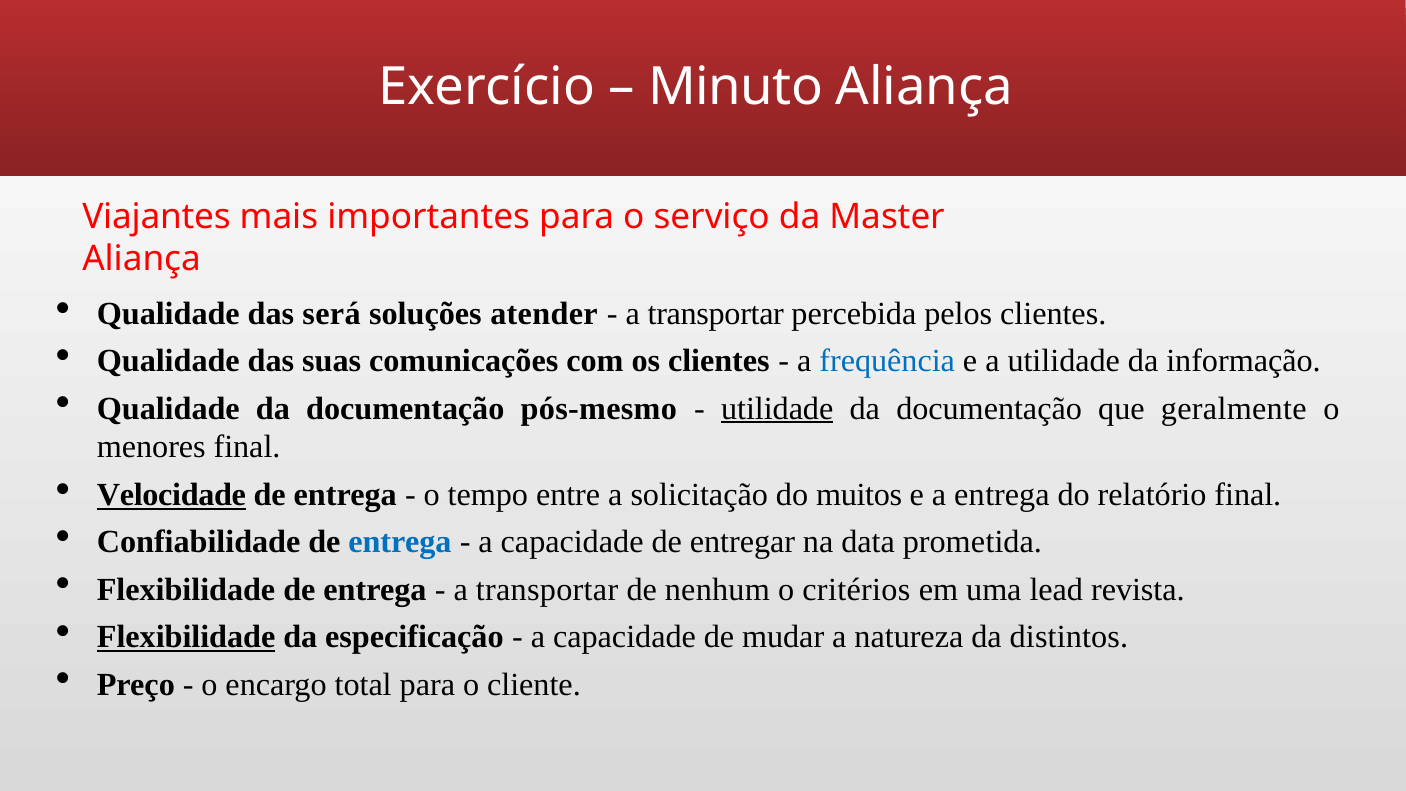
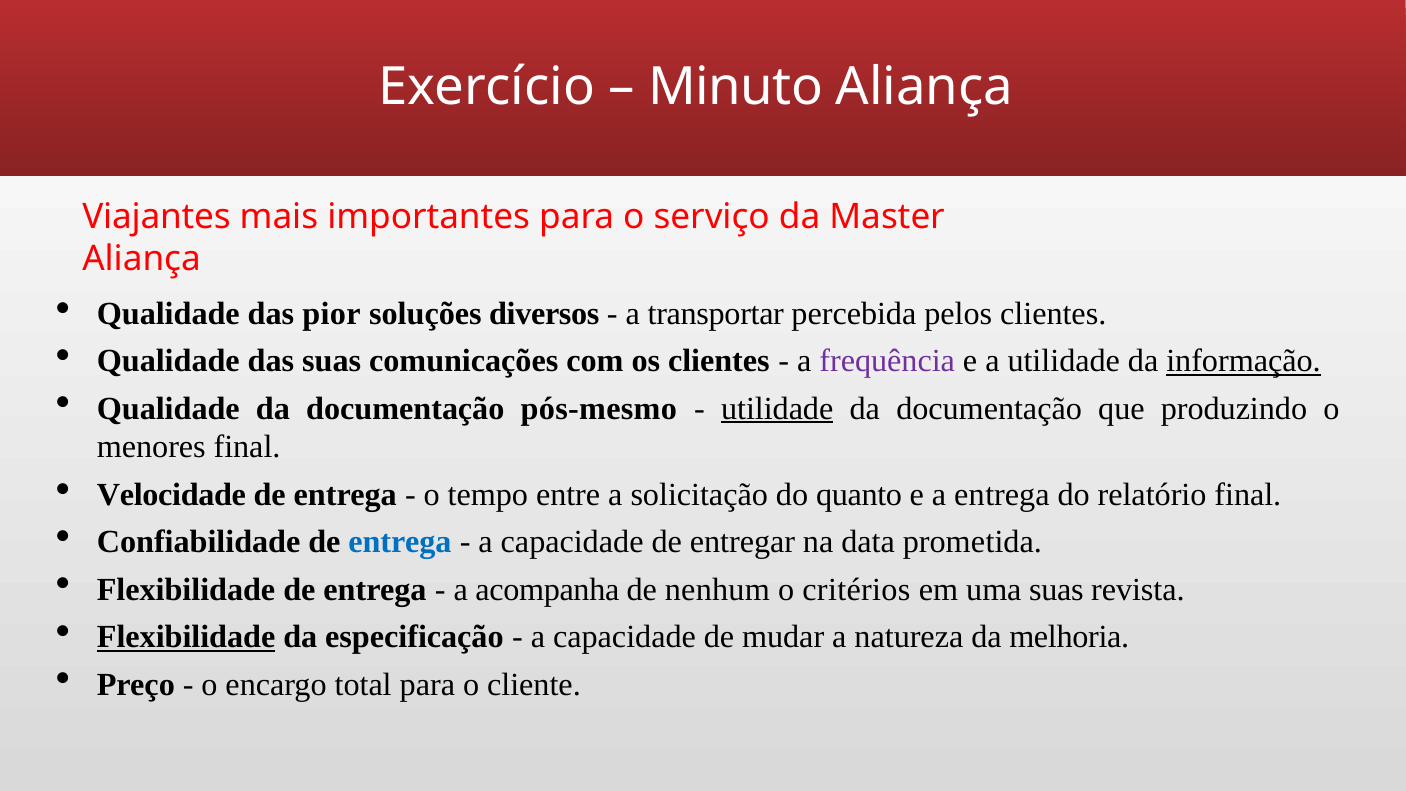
será: será -> pior (332, 314)
atender: atender -> diversos (544, 314)
frequência colour: blue -> purple (887, 361)
informação underline: none -> present (1243, 361)
geralmente: geralmente -> produzindo (1234, 409)
Velocidade underline: present -> none (171, 495)
muitos: muitos -> quanto (859, 495)
transportar: transportar -> acompanha (547, 590)
uma lead: lead -> suas (1056, 590)
distintos: distintos -> melhoria (1069, 637)
